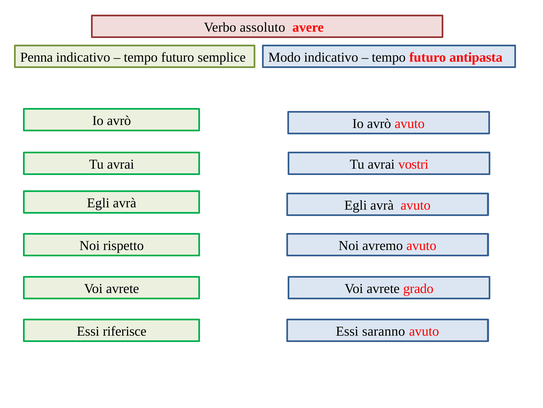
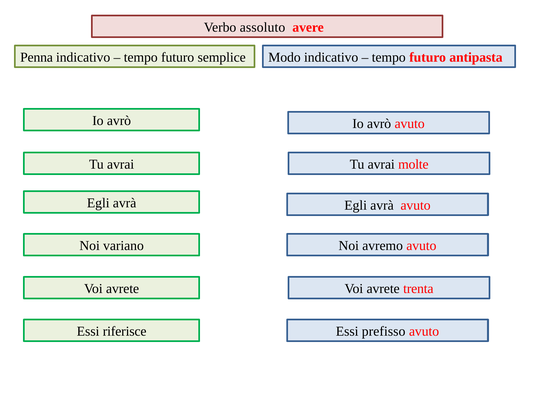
vostri: vostri -> molte (413, 164)
rispetto: rispetto -> variano (123, 245)
grado: grado -> trenta (418, 288)
saranno: saranno -> prefisso (384, 331)
